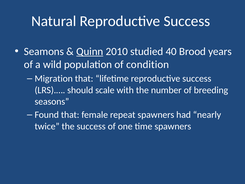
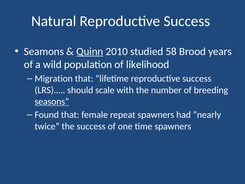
40: 40 -> 58 (171, 51)
condition: condition -> likelihood (148, 64)
seasons underline: none -> present (52, 101)
